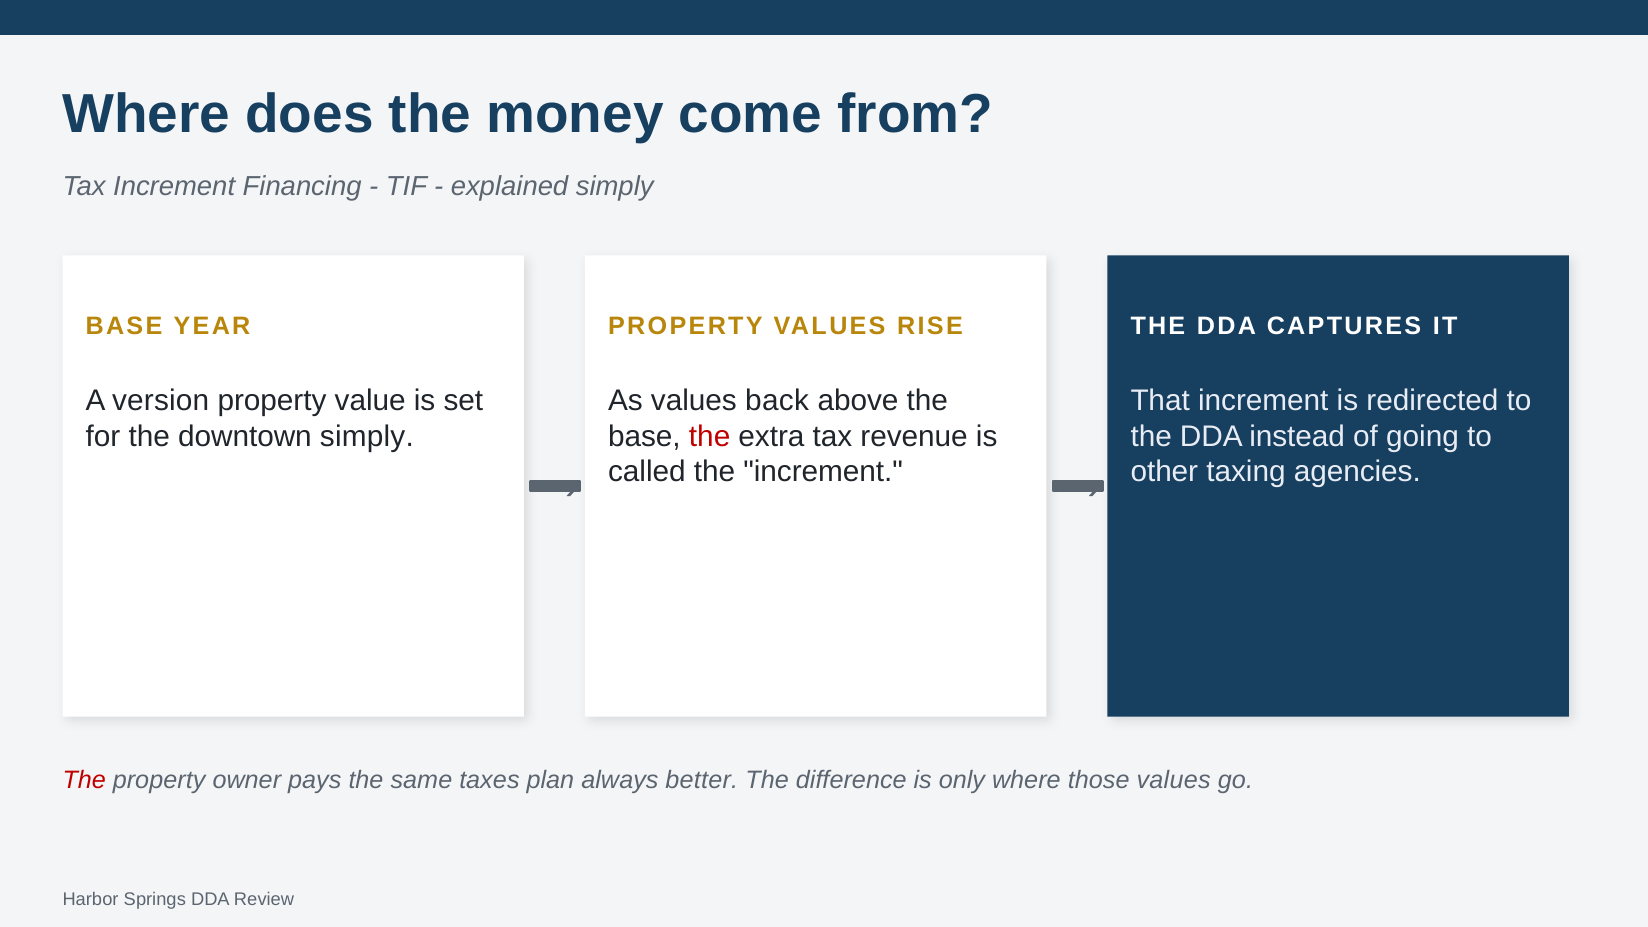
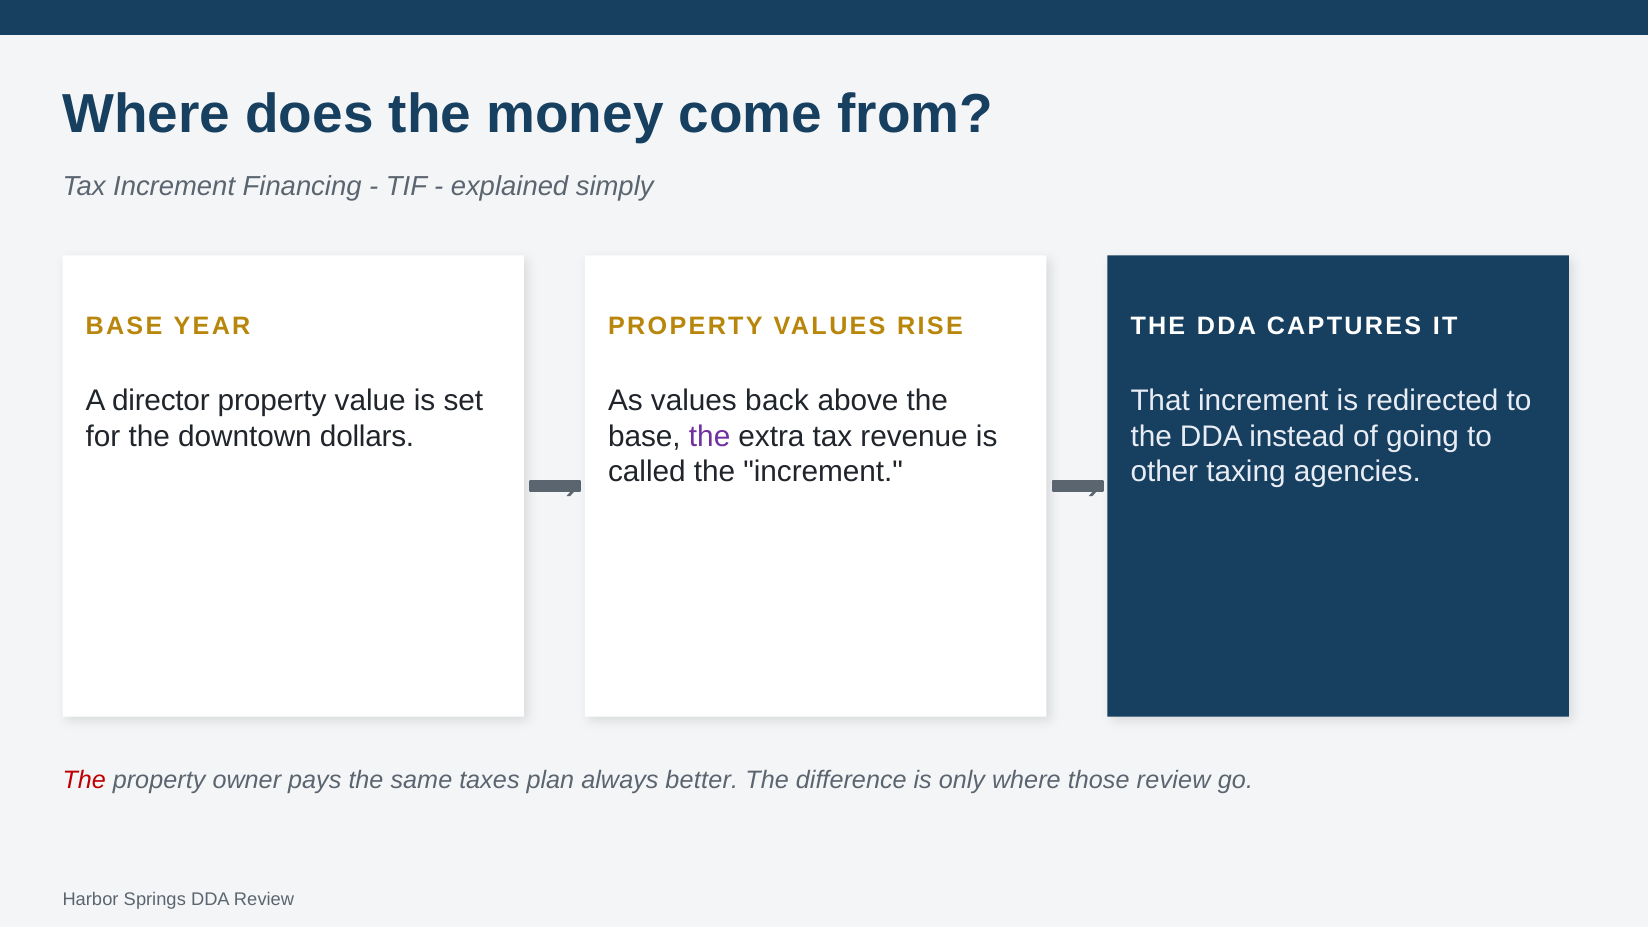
version: version -> director (161, 401)
downtown simply: simply -> dollars (367, 436)
the colour: red -> purple (710, 436)
those values: values -> review (1174, 780)
